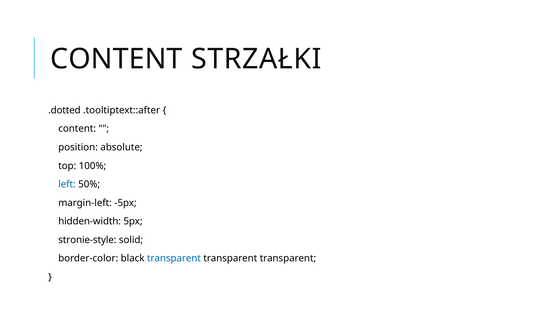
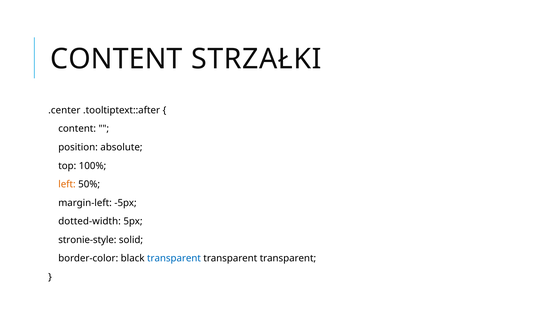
.dotted: .dotted -> .center (64, 110)
left colour: blue -> orange (67, 184)
hidden-width: hidden-width -> dotted-width (90, 221)
